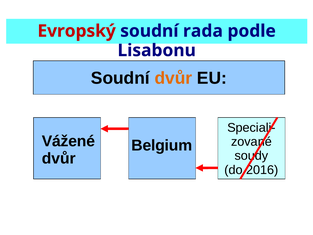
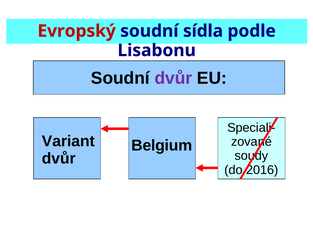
rada: rada -> sídla (203, 31)
dvůr colour: orange -> purple (173, 78)
Vážené: Vážené -> Variant (68, 141)
